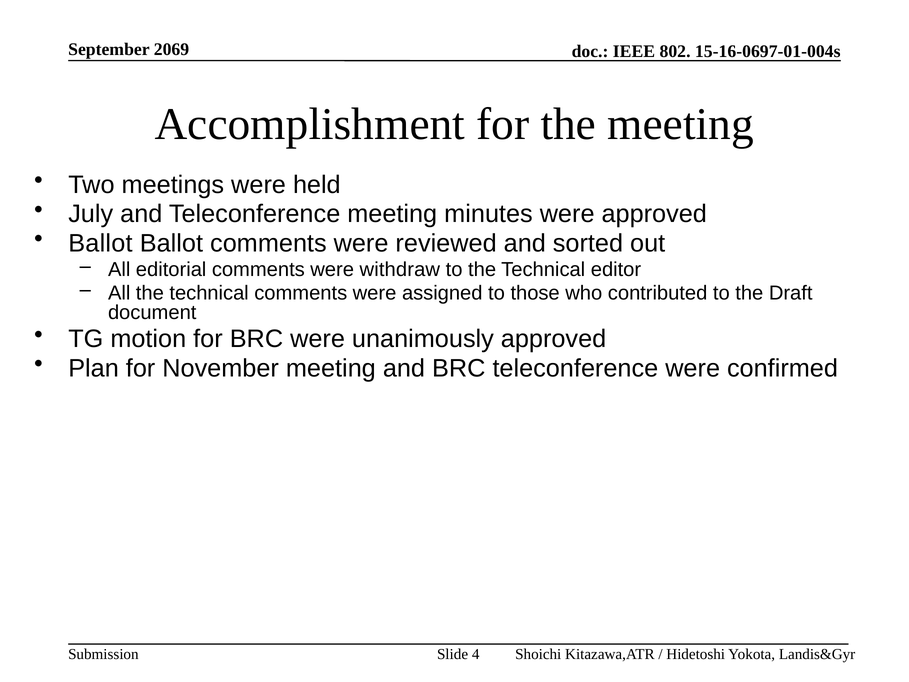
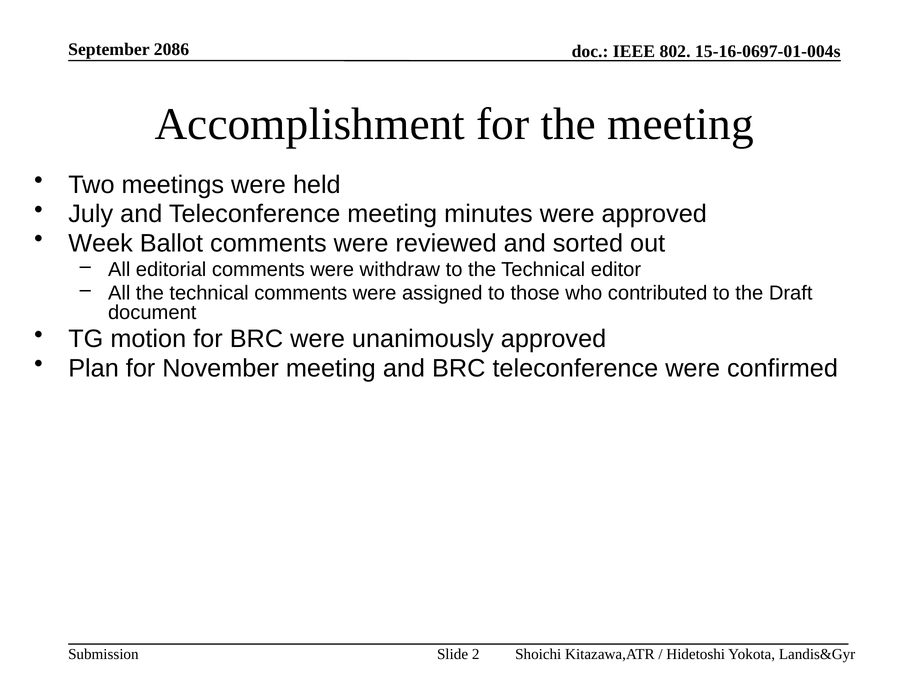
2069: 2069 -> 2086 (171, 50)
Ballot: Ballot -> Week (101, 243)
4: 4 -> 2 (476, 654)
